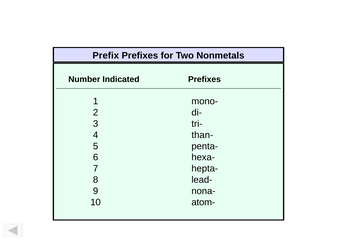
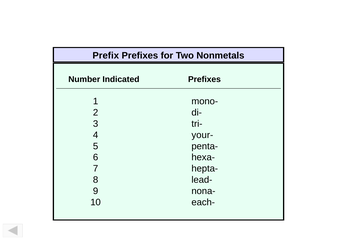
than-: than- -> your- (202, 135)
atom-: atom- -> each- (203, 203)
